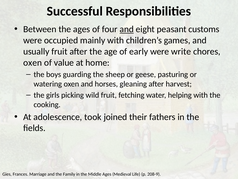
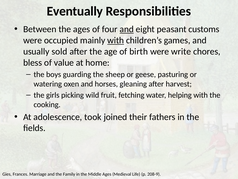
Successful: Successful -> Eventually (75, 11)
with underline: none -> present (116, 40)
usually fruit: fruit -> sold (59, 51)
early: early -> birth (139, 51)
oxen: oxen -> bless (33, 62)
